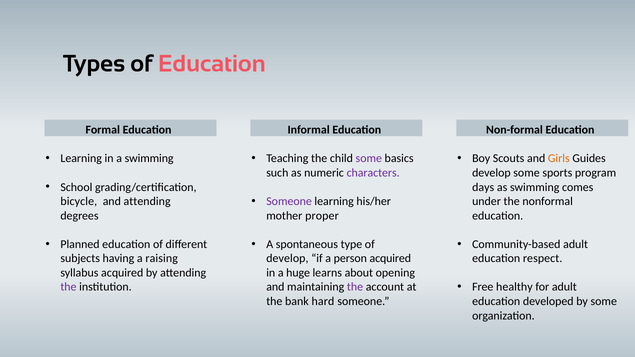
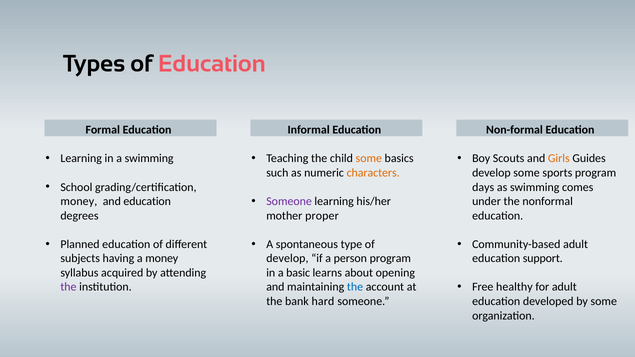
some colour: purple -> orange (369, 159)
characters colour: purple -> orange (373, 173)
bicycle: bicycle -> money (79, 201)
and attending: attending -> education (147, 201)
a raising: raising -> money (162, 259)
person acquired: acquired -> program (390, 259)
respect: respect -> support (543, 259)
huge: huge -> basic (298, 273)
the colour: purple -> blue (355, 287)
